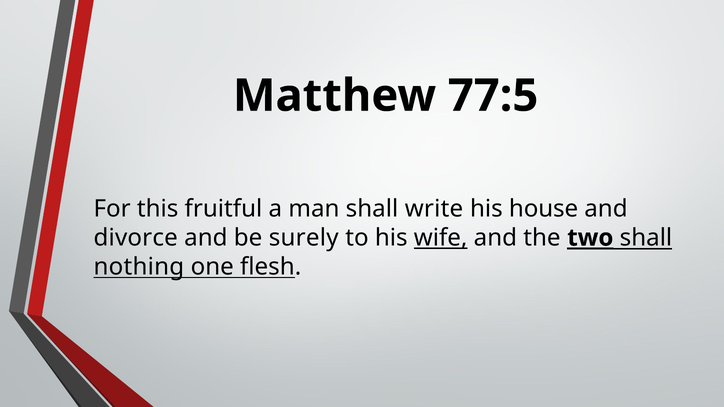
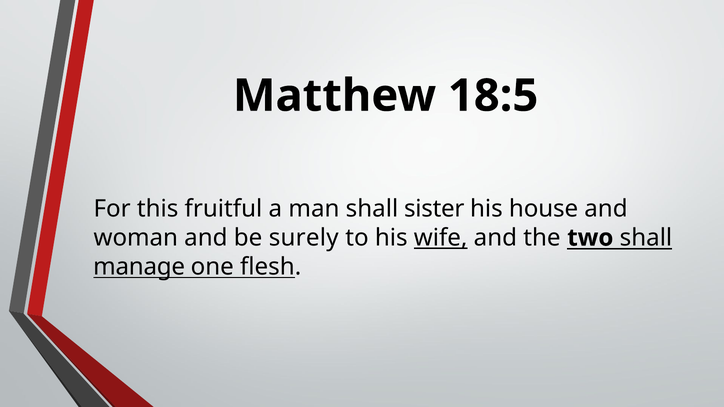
77:5: 77:5 -> 18:5 (493, 96)
write: write -> sister (434, 209)
divorce: divorce -> woman (136, 238)
two underline: present -> none (590, 238)
nothing: nothing -> manage (139, 267)
